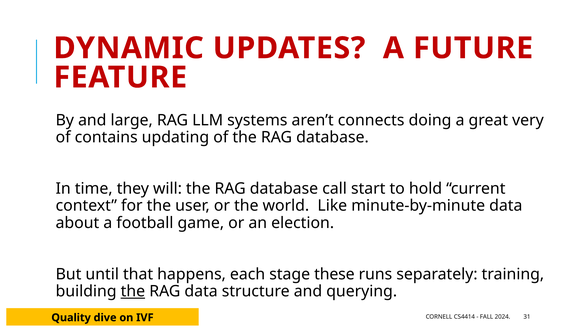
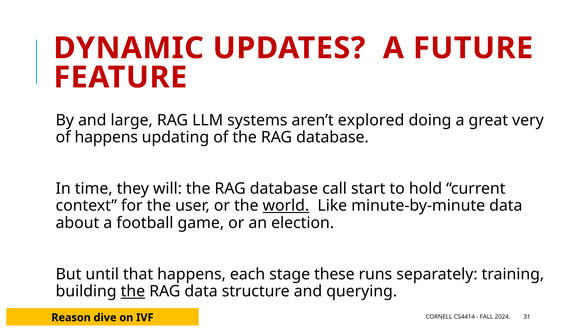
connects: connects -> explored (371, 120)
of contains: contains -> happens (106, 137)
world underline: none -> present (286, 205)
Quality: Quality -> Reason (71, 317)
